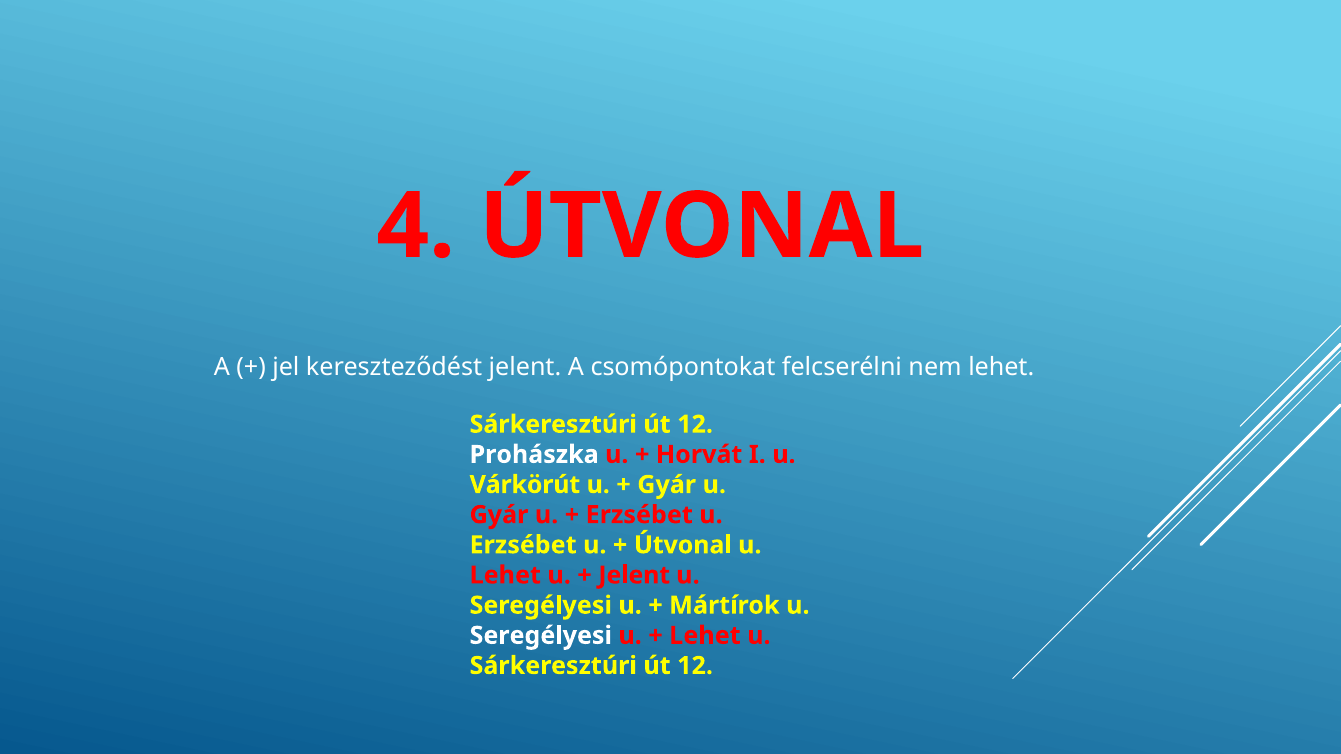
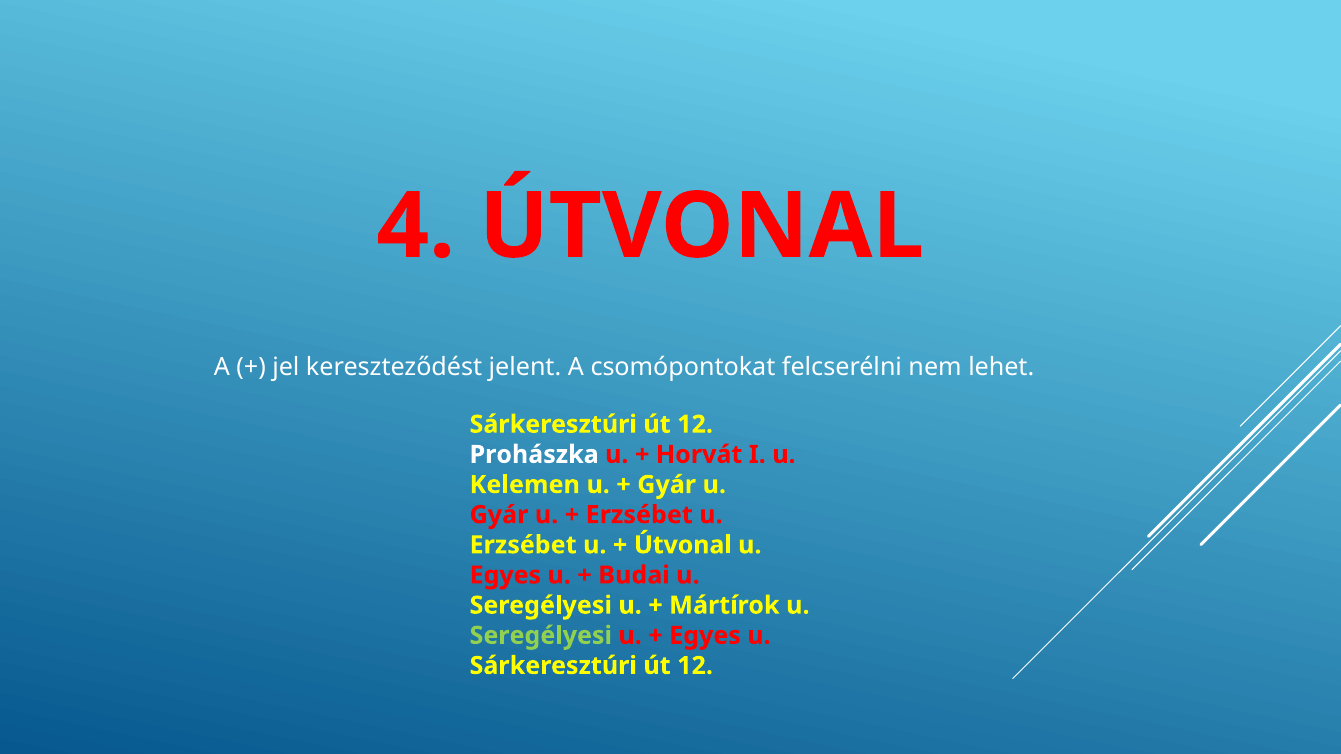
Várkörút: Várkörút -> Kelemen (525, 485)
Lehet: Lehet -> Egyes (505, 575)
Jelent: Jelent -> Budai (634, 575)
Seregélyesi colour: white -> light green (541, 636)
Lehet: Lehet -> Egyes (705, 636)
